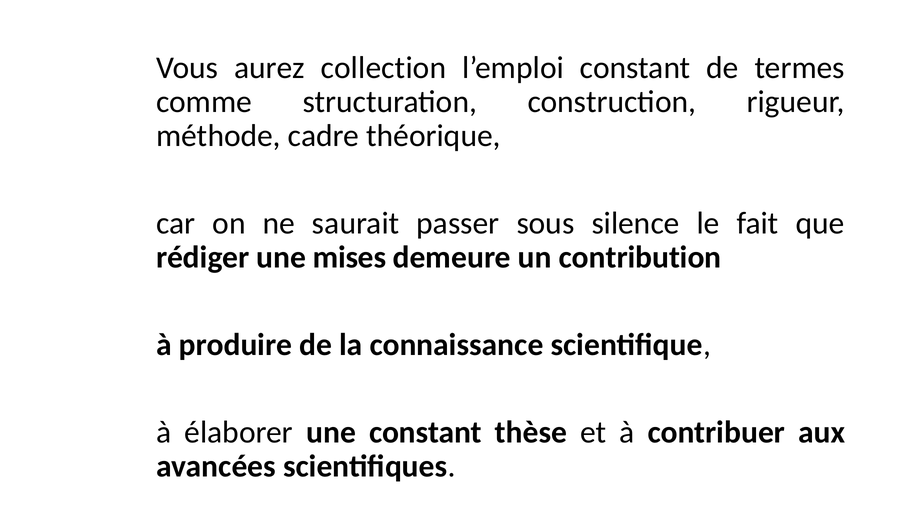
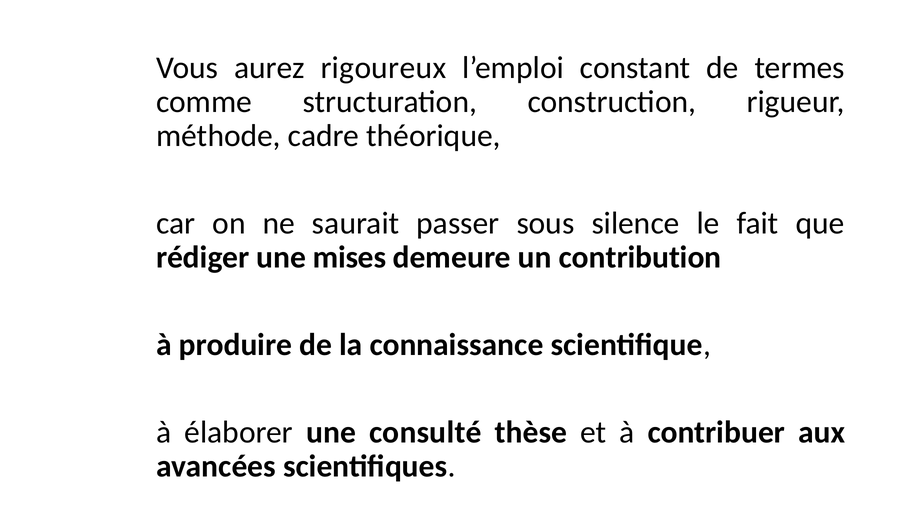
collection: collection -> rigoureux (383, 68)
une constant: constant -> consulté (425, 432)
